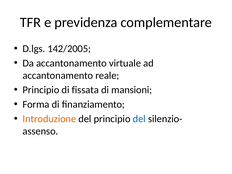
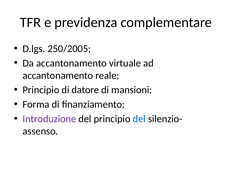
142/2005: 142/2005 -> 250/2005 (69, 49)
fissata: fissata -> datore (85, 90)
Introduzione colour: orange -> purple (49, 119)
